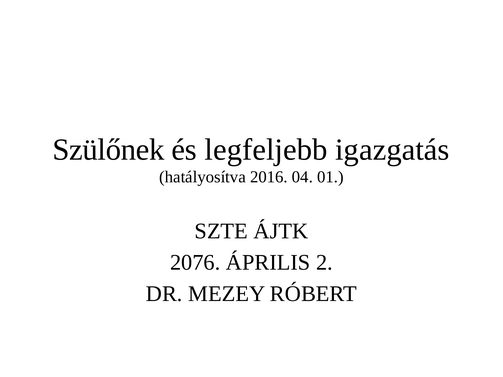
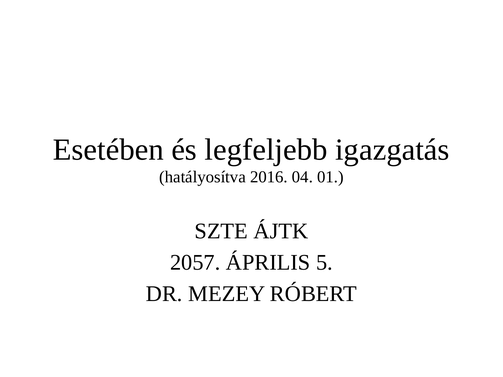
Szülőnek: Szülőnek -> Esetében (108, 150)
2076: 2076 -> 2057 (195, 263)
2: 2 -> 5 (324, 263)
